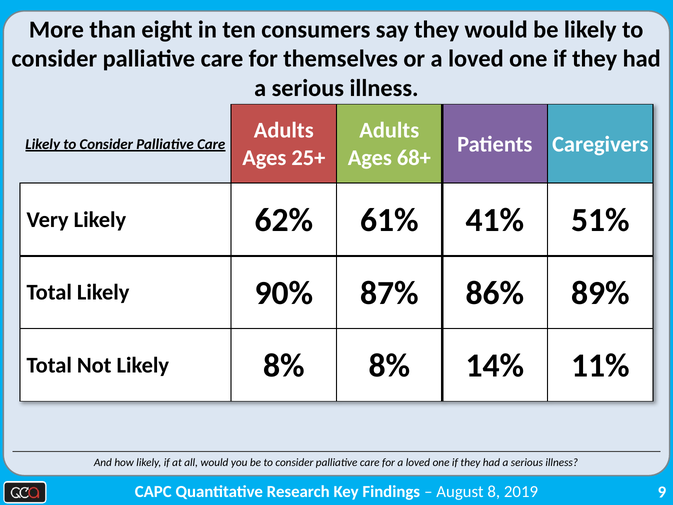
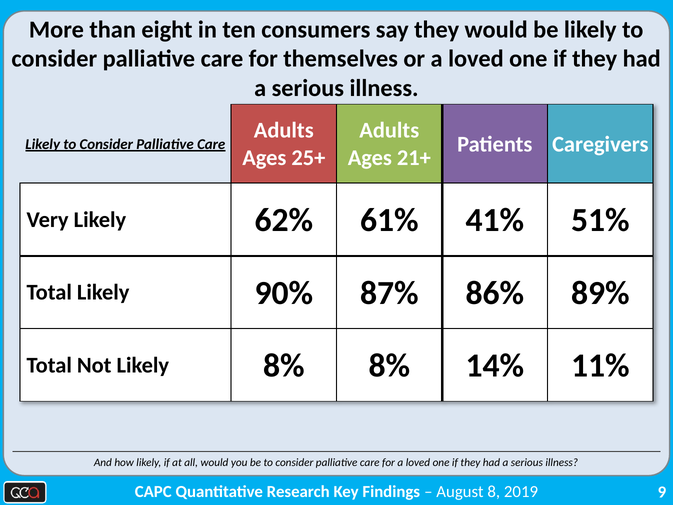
68+: 68+ -> 21+ (414, 158)
